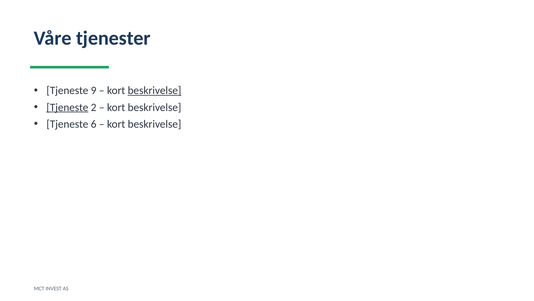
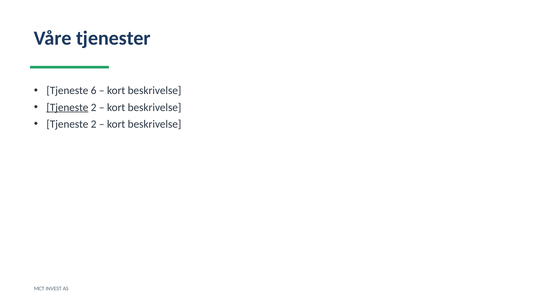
9: 9 -> 6 (94, 90)
beskrivelse underline: present -> none (155, 90)
6: 6 -> 2 (94, 124)
